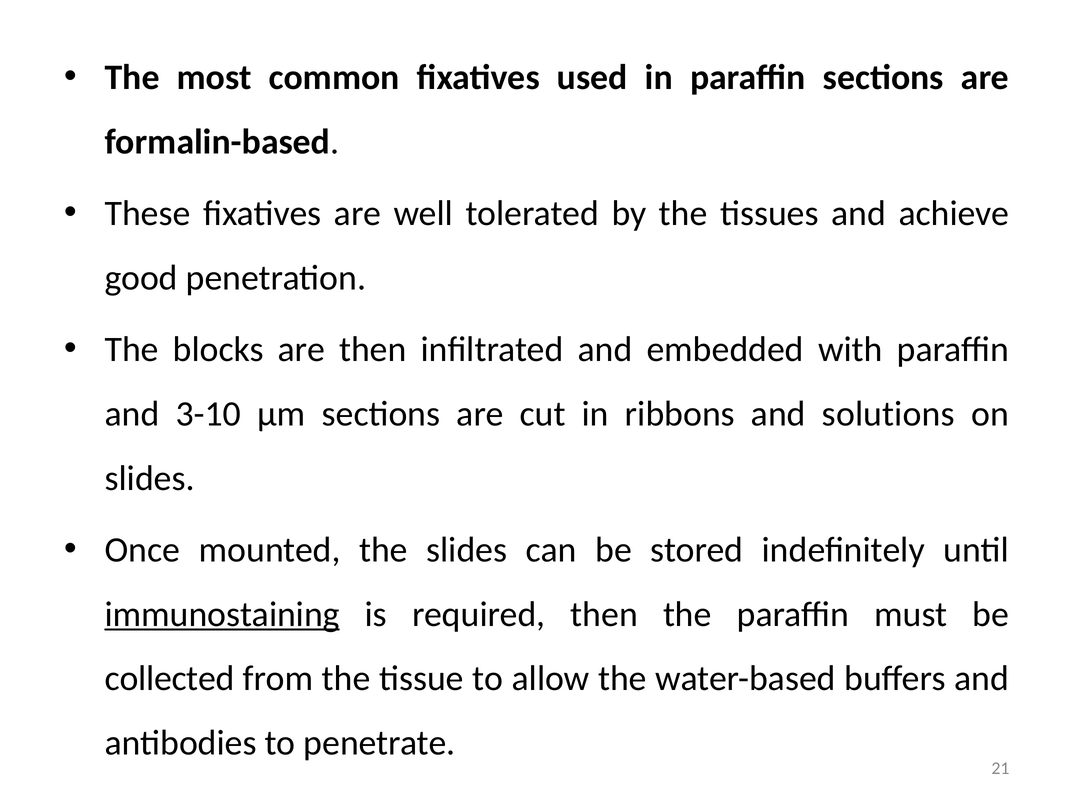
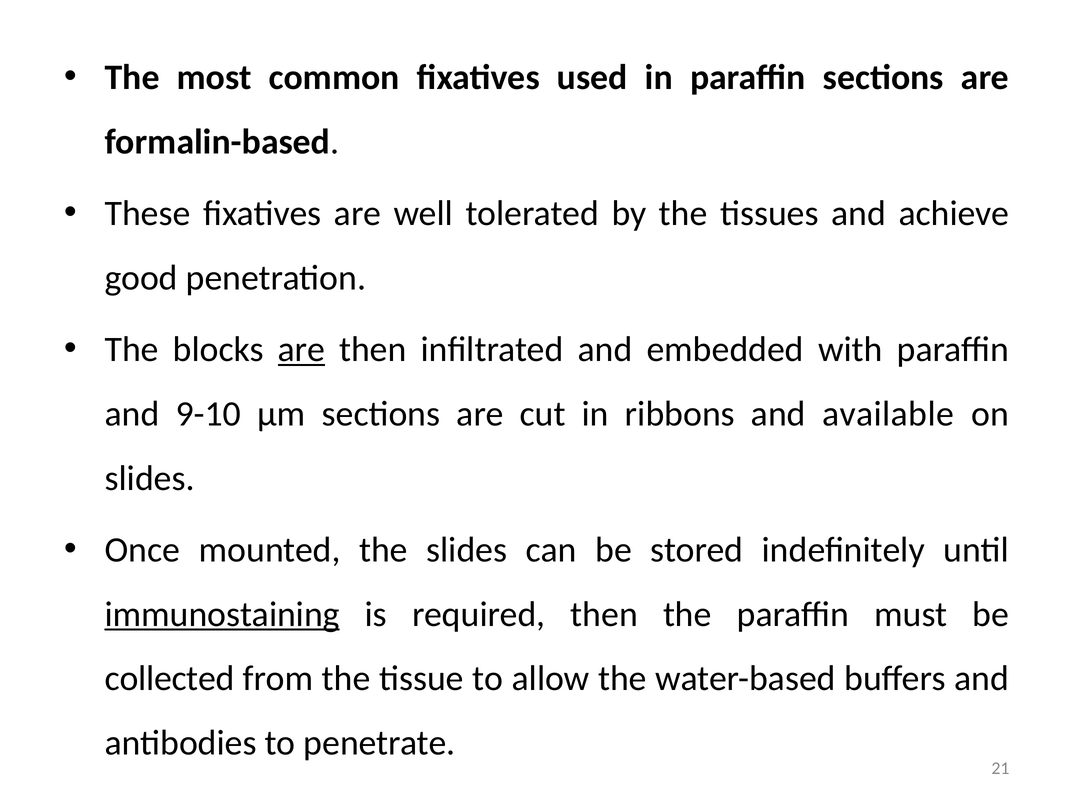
are underline: none -> present (302, 350)
3-10: 3-10 -> 9-10 (208, 414)
solutions: solutions -> available (888, 414)
